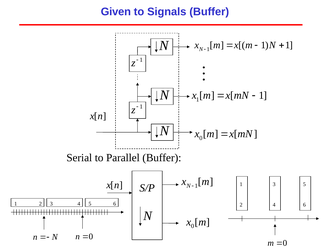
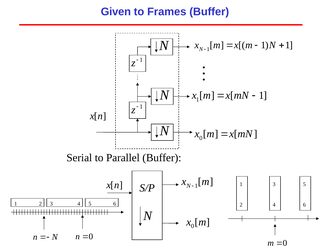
Signals: Signals -> Frames (167, 12)
